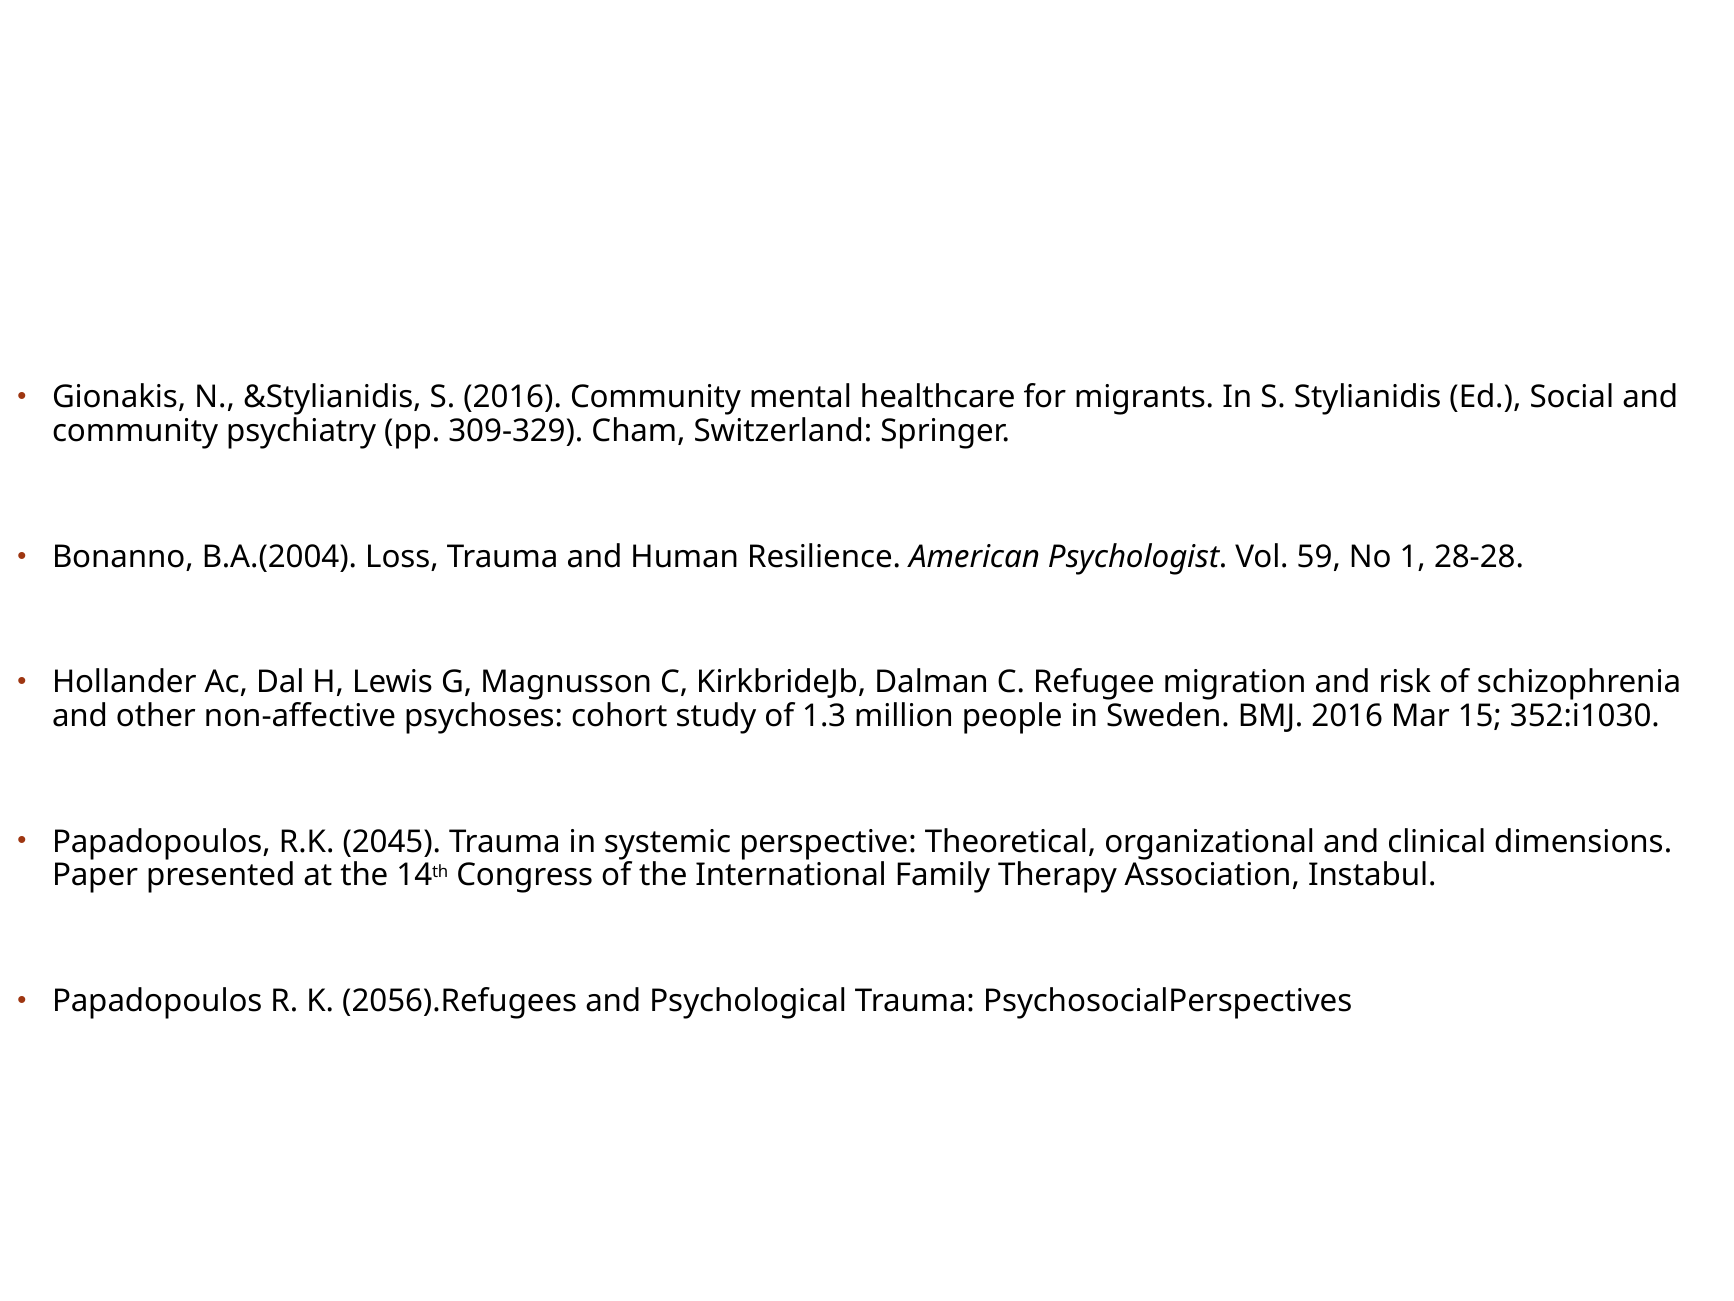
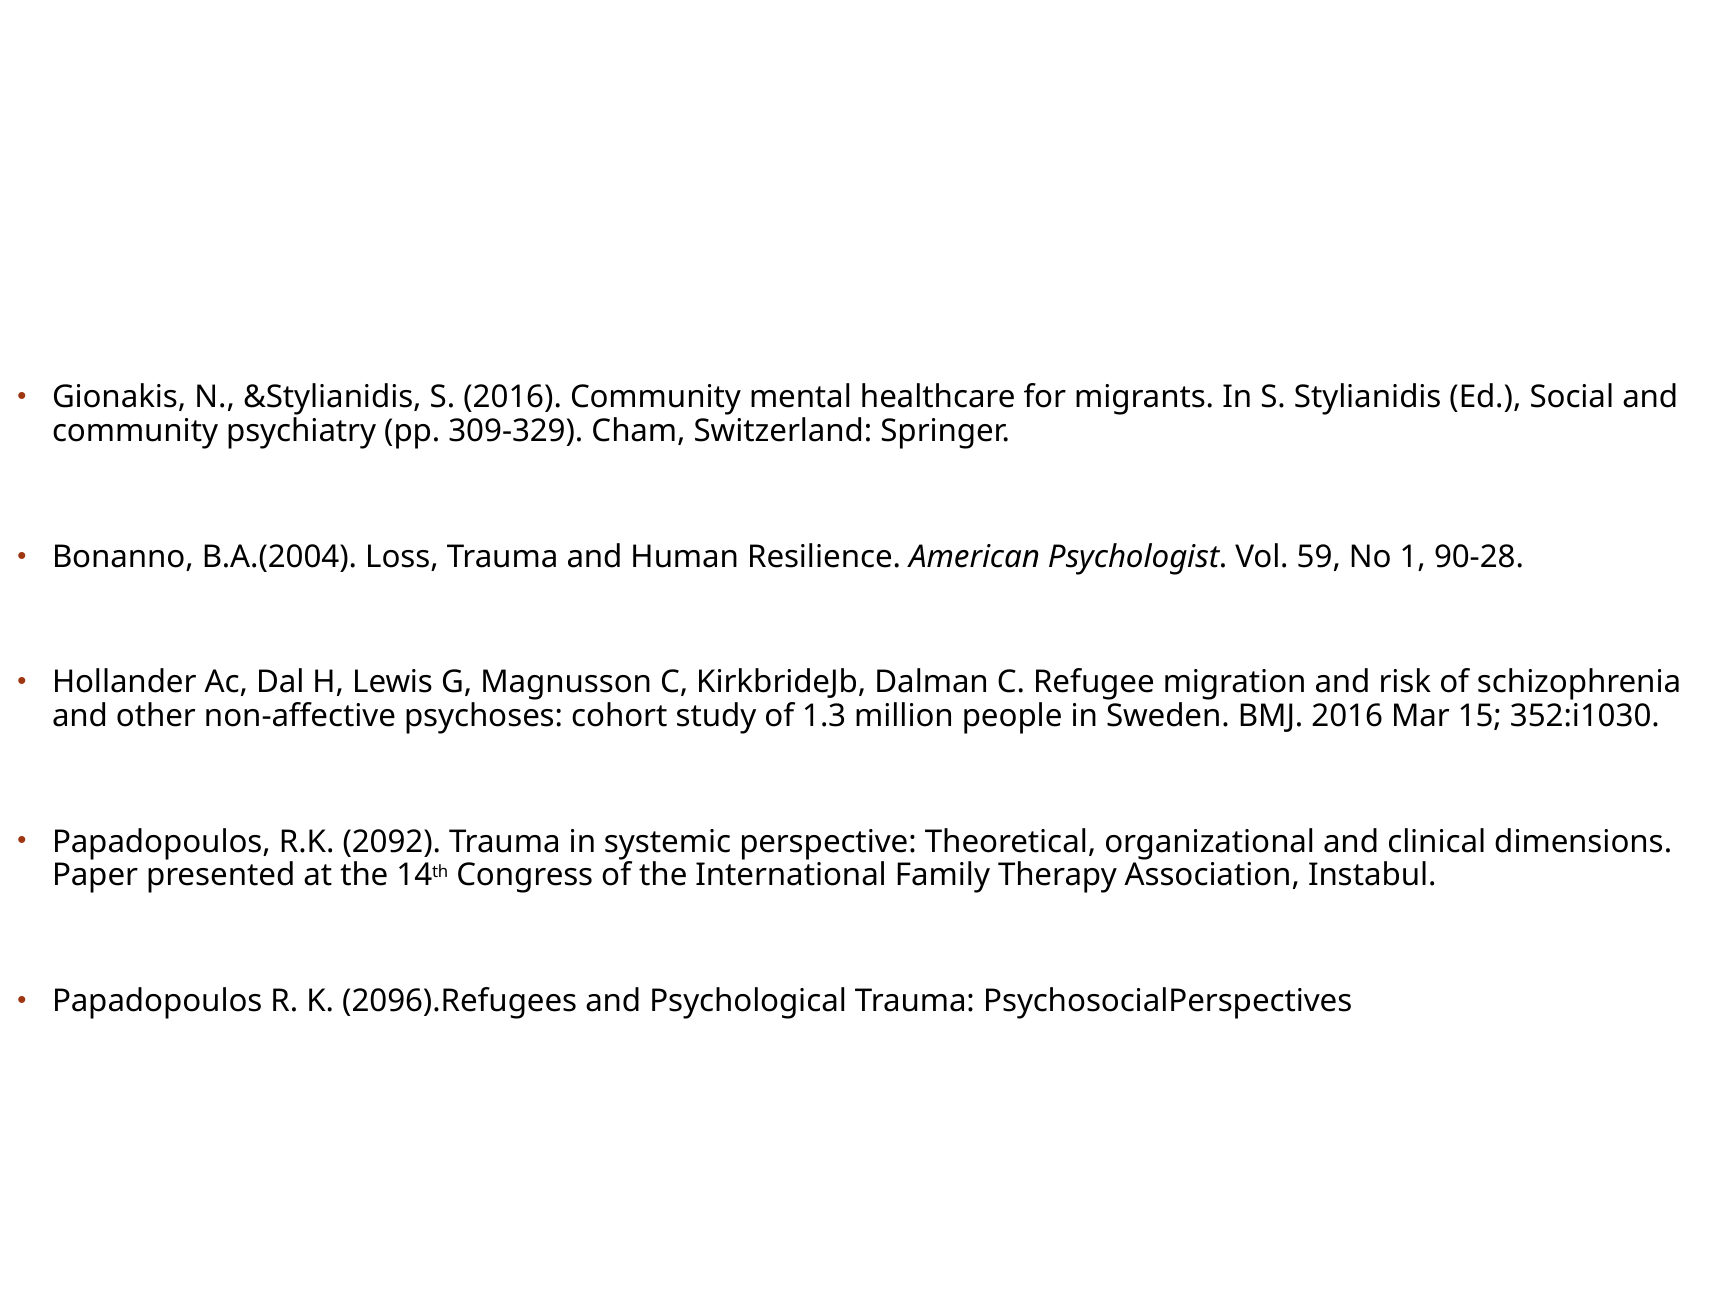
28-28: 28-28 -> 90-28 (1479, 557)
2045: 2045 -> 2092 (392, 841)
2056).Refugees: 2056).Refugees -> 2096).Refugees (460, 1001)
